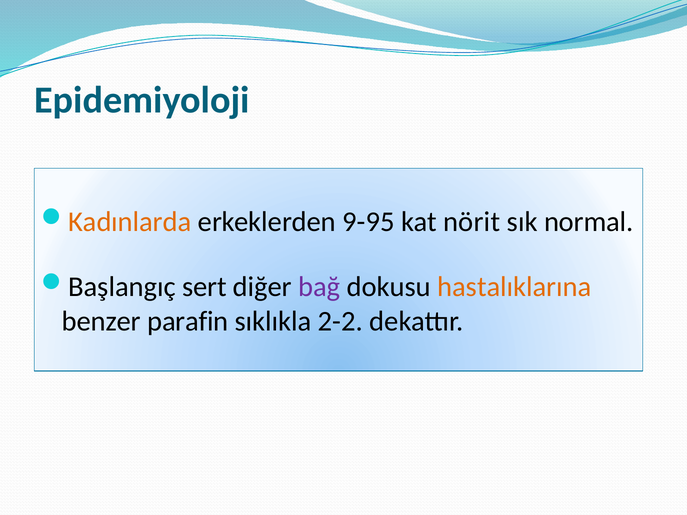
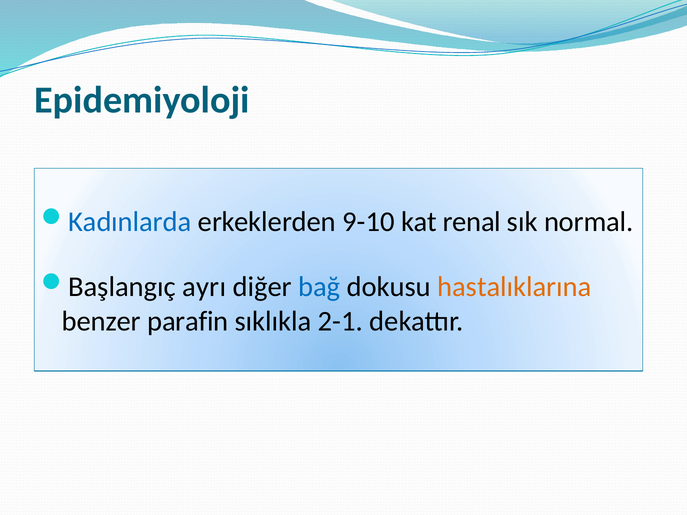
Kadınlarda colour: orange -> blue (130, 222)
9-95: 9-95 -> 9-10 (369, 222)
nörit: nörit -> renal (472, 222)
sert: sert -> ayrı (204, 287)
bağ colour: purple -> blue (319, 287)
2-2: 2-2 -> 2-1 (340, 321)
